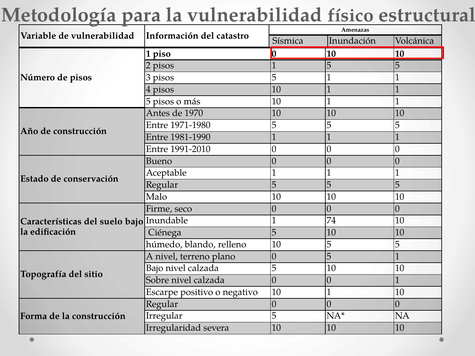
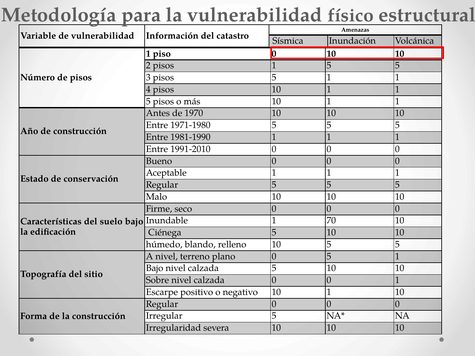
74: 74 -> 70 (331, 221)
